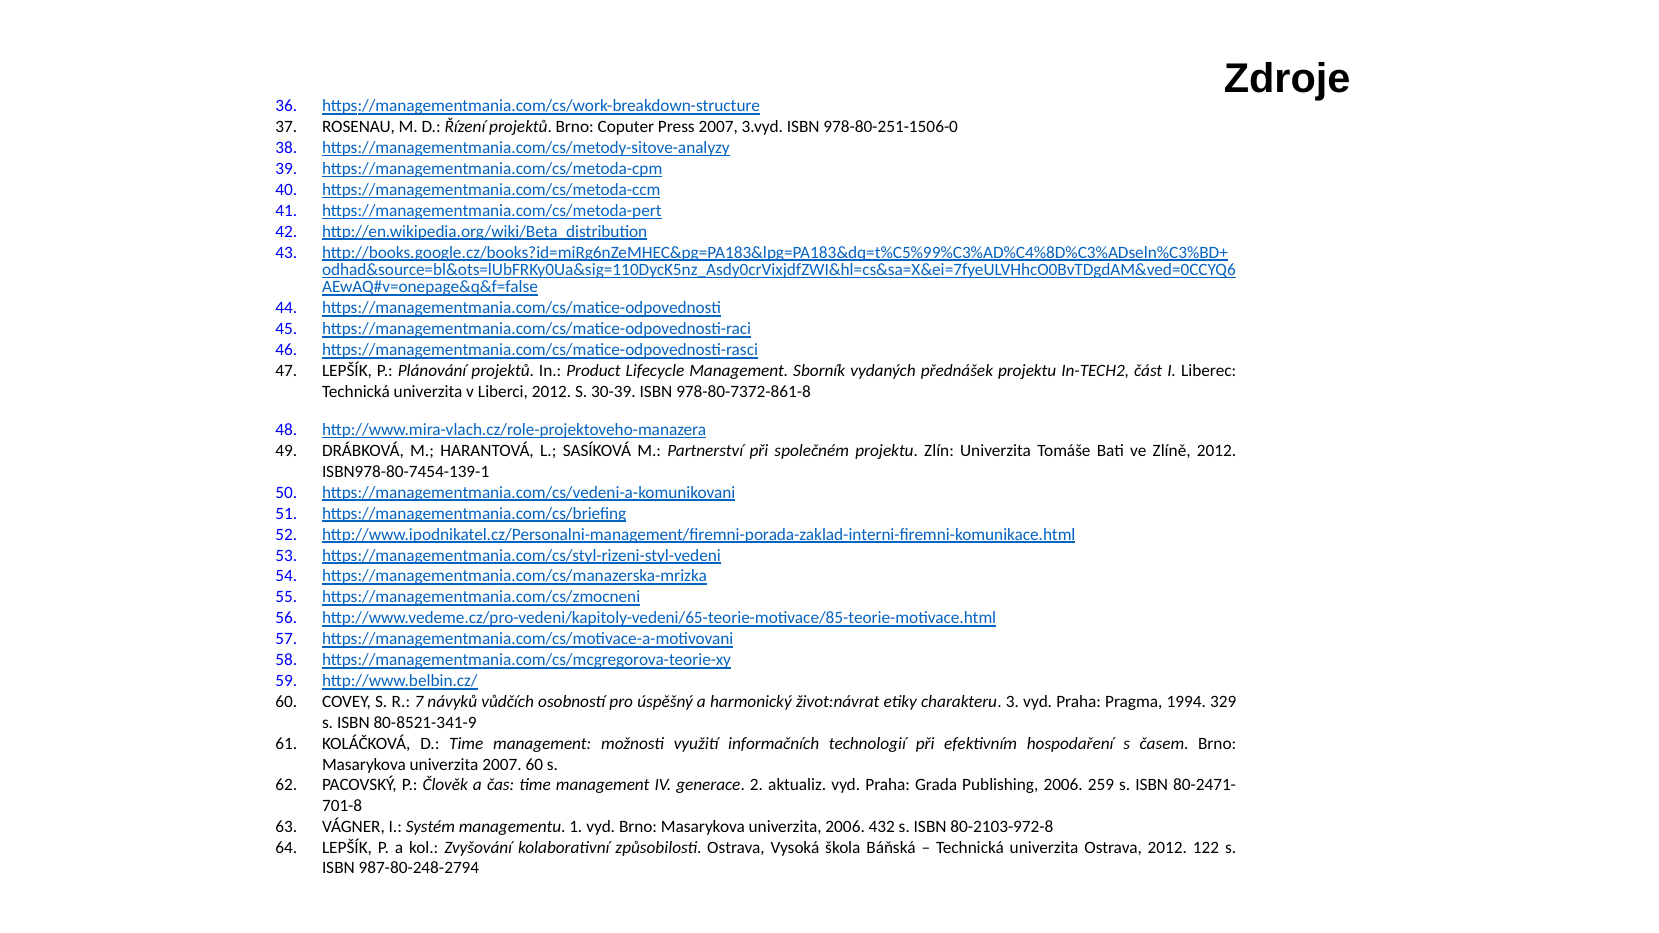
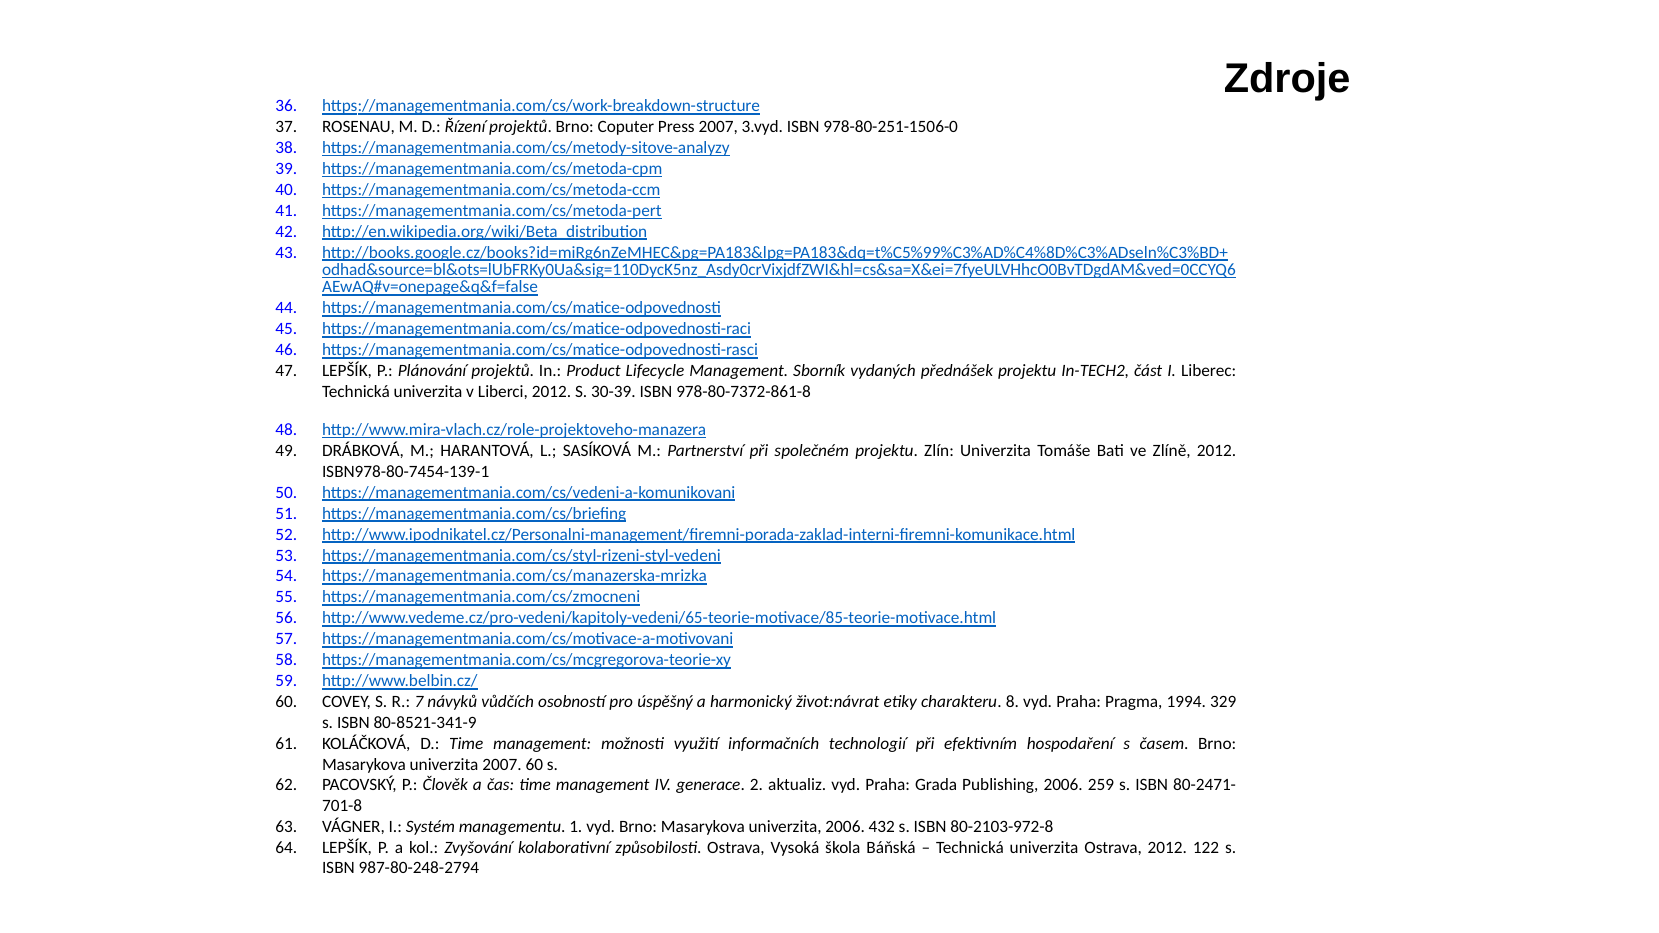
3: 3 -> 8 (1012, 702)
